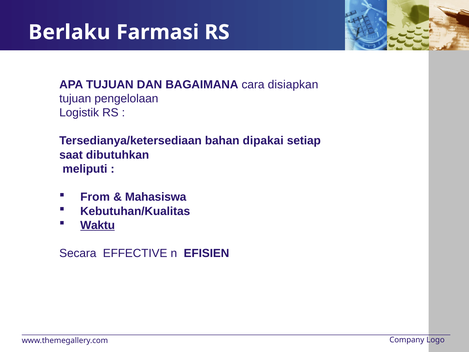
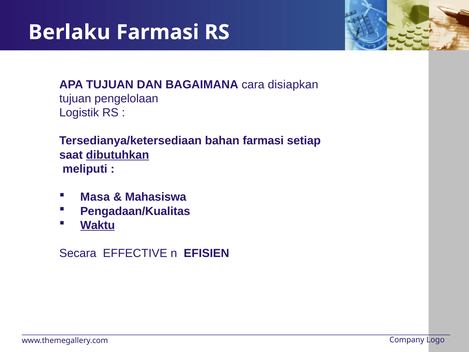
bahan dipakai: dipakai -> farmasi (263, 141)
dibutuhkan underline: none -> present (118, 155)
From: From -> Masa (95, 197)
Kebutuhan/Kualitas: Kebutuhan/Kualitas -> Pengadaan/Kualitas (135, 211)
